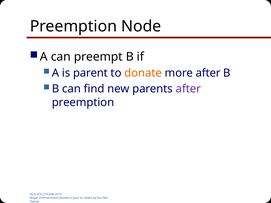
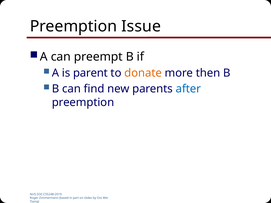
Node: Node -> Issue (141, 26)
more after: after -> then (208, 73)
after colour: purple -> blue (188, 89)
